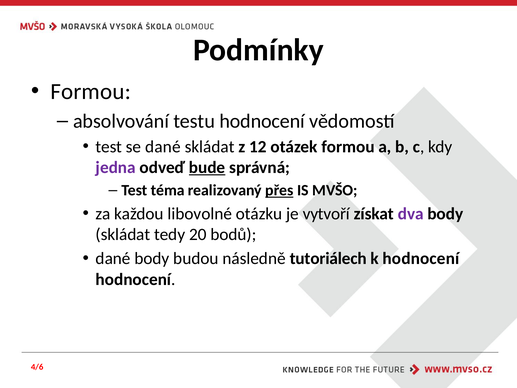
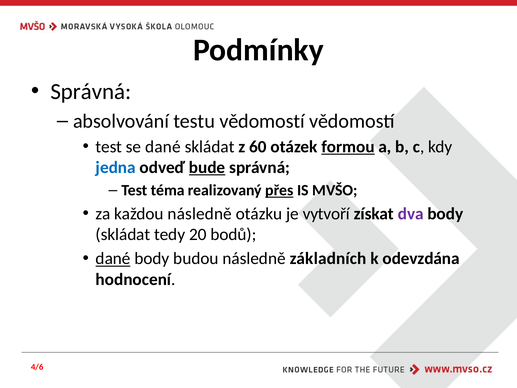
Formou: Formou -> Správná (91, 91)
testu hodnocení: hodnocení -> vědomostí (262, 121)
12: 12 -> 60 (258, 147)
formou underline: none -> present (348, 147)
jedna colour: purple -> blue (116, 167)
každou libovolné: libovolné -> následně (200, 214)
dané underline: none -> present (113, 258)
tutoriálech: tutoriálech -> základních (328, 258)
k hodnocení: hodnocení -> odevzdána (421, 258)
